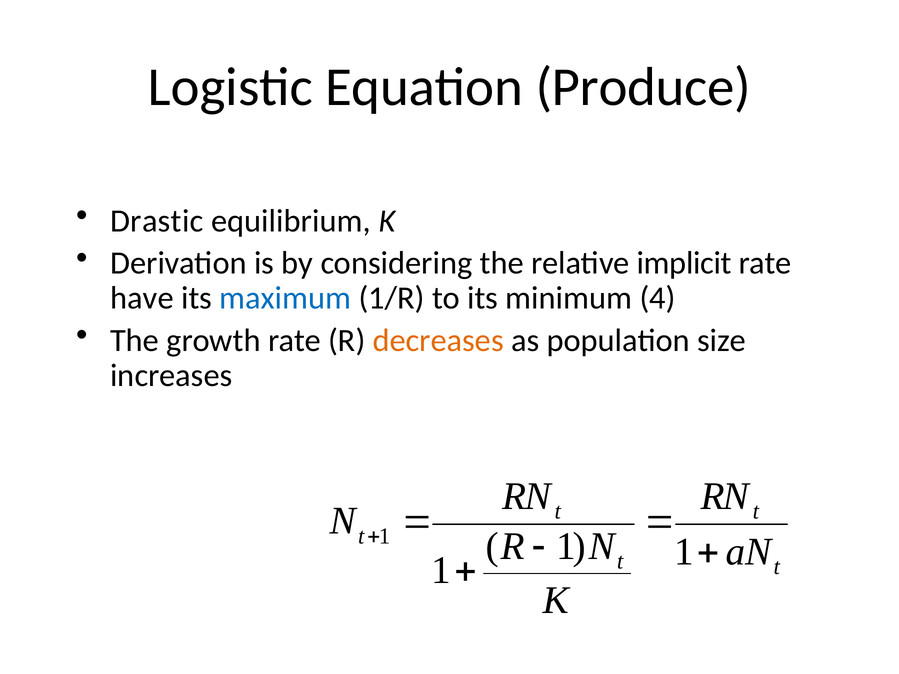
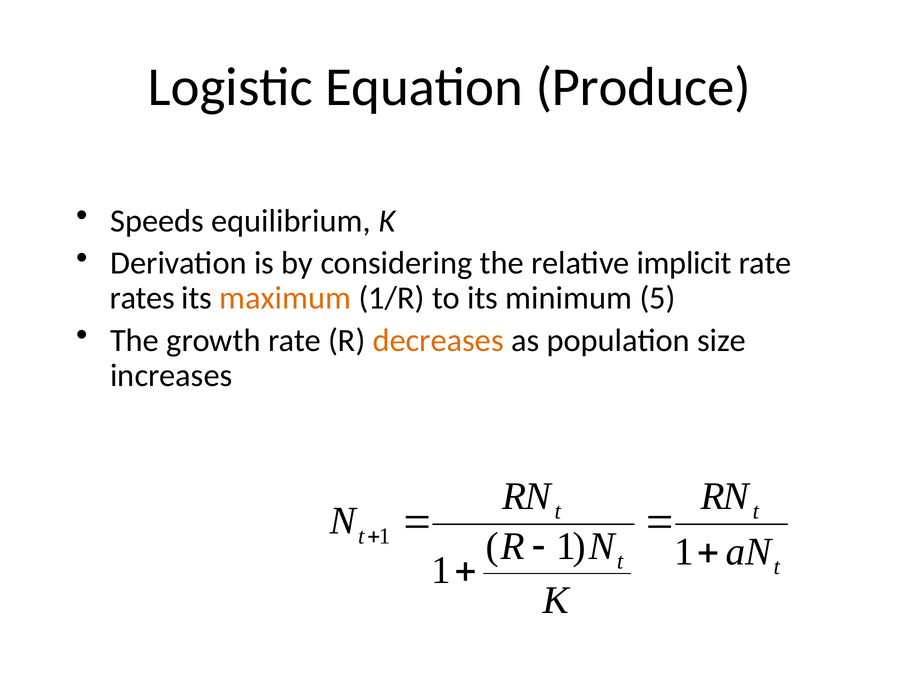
Drastic: Drastic -> Speeds (157, 221)
have: have -> rates (142, 298)
maximum colour: blue -> orange (285, 298)
4: 4 -> 5 (658, 298)
